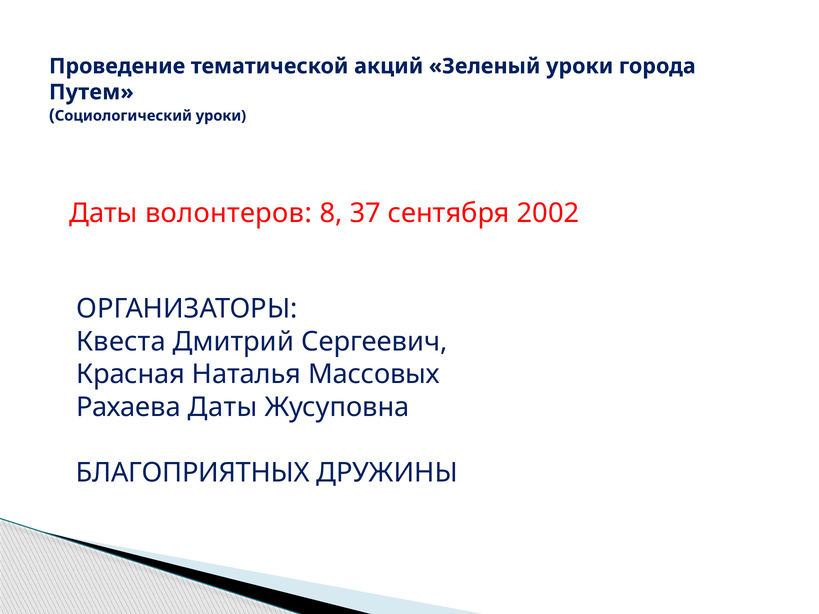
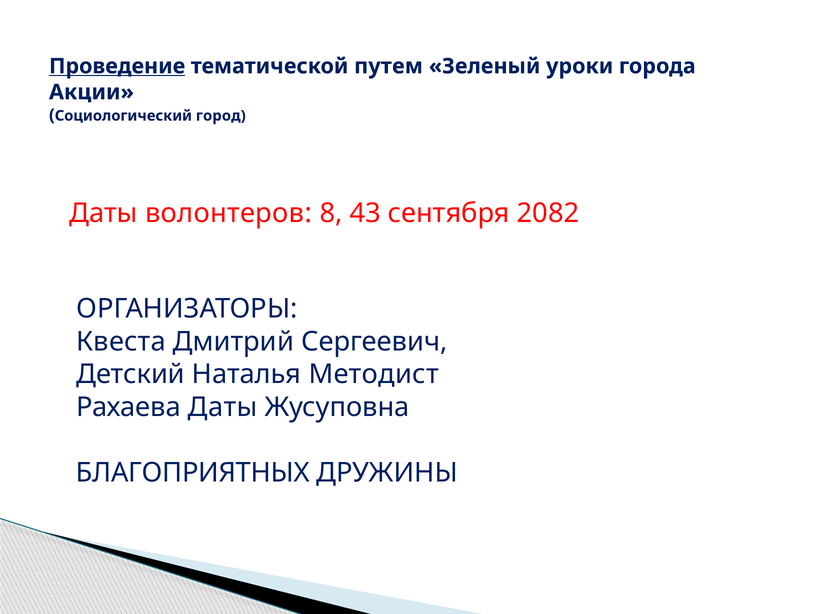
Проведение underline: none -> present (117, 66)
акций: акций -> путем (389, 66)
Путем: Путем -> Акции (91, 92)
Социологический уроки: уроки -> город (221, 116)
37: 37 -> 43 (365, 213)
2002: 2002 -> 2082 (548, 213)
Красная: Красная -> Детский (131, 374)
Массовых: Массовых -> Методист (374, 374)
